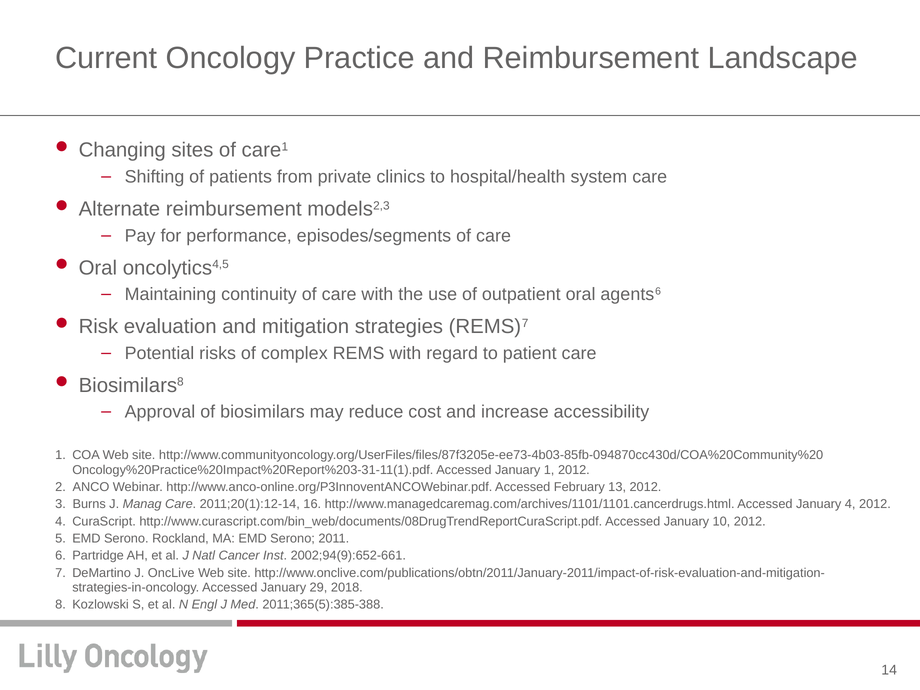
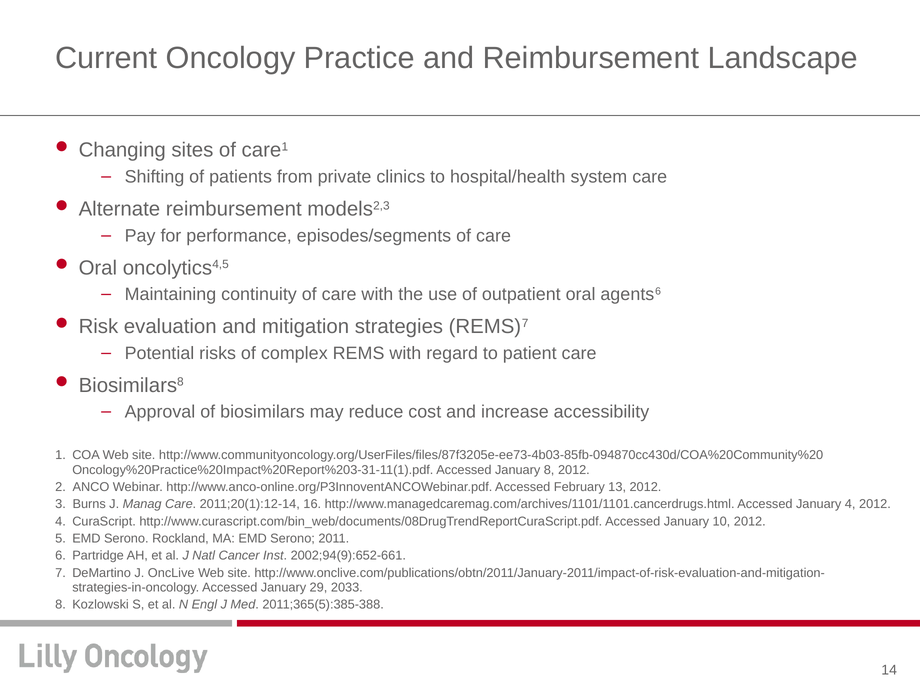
January 1: 1 -> 8 (549, 470)
2018: 2018 -> 2033 (347, 587)
